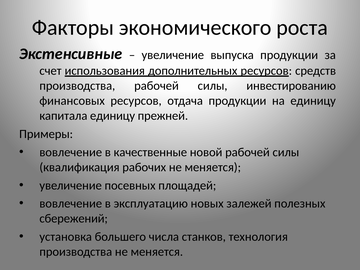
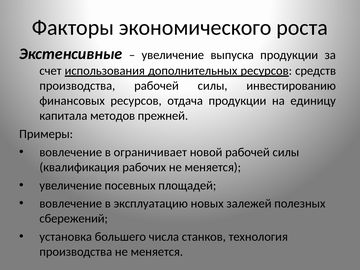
капитала единицу: единицу -> методов (113, 116)
качественные: качественные -> ограничивает (150, 152)
